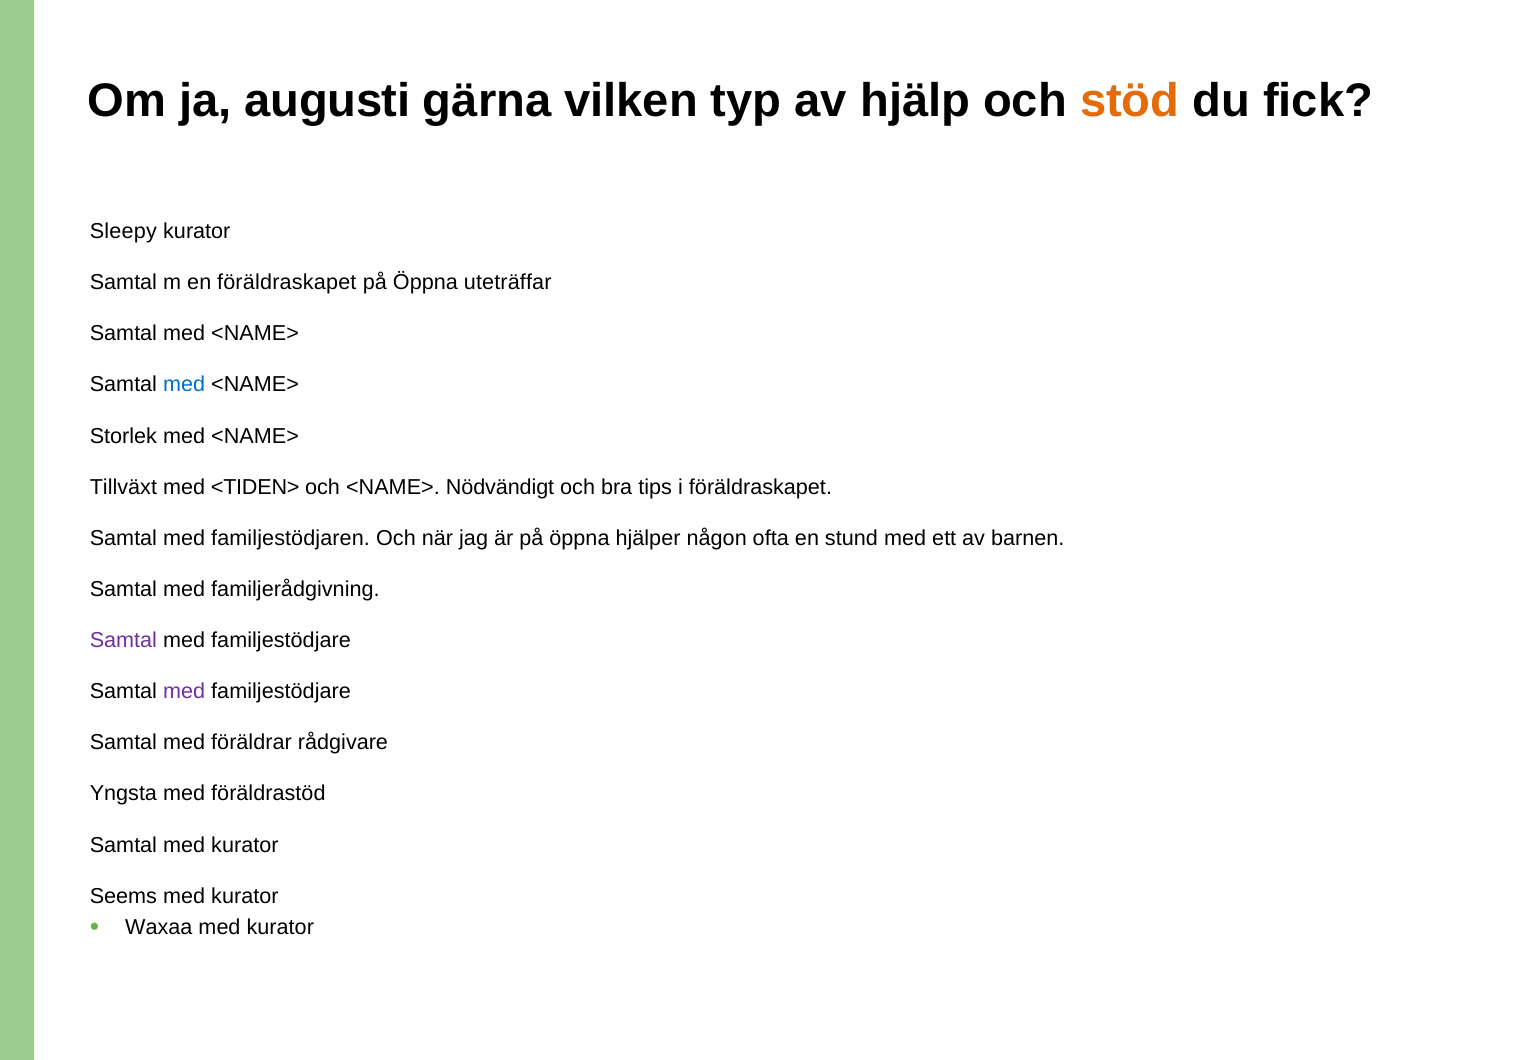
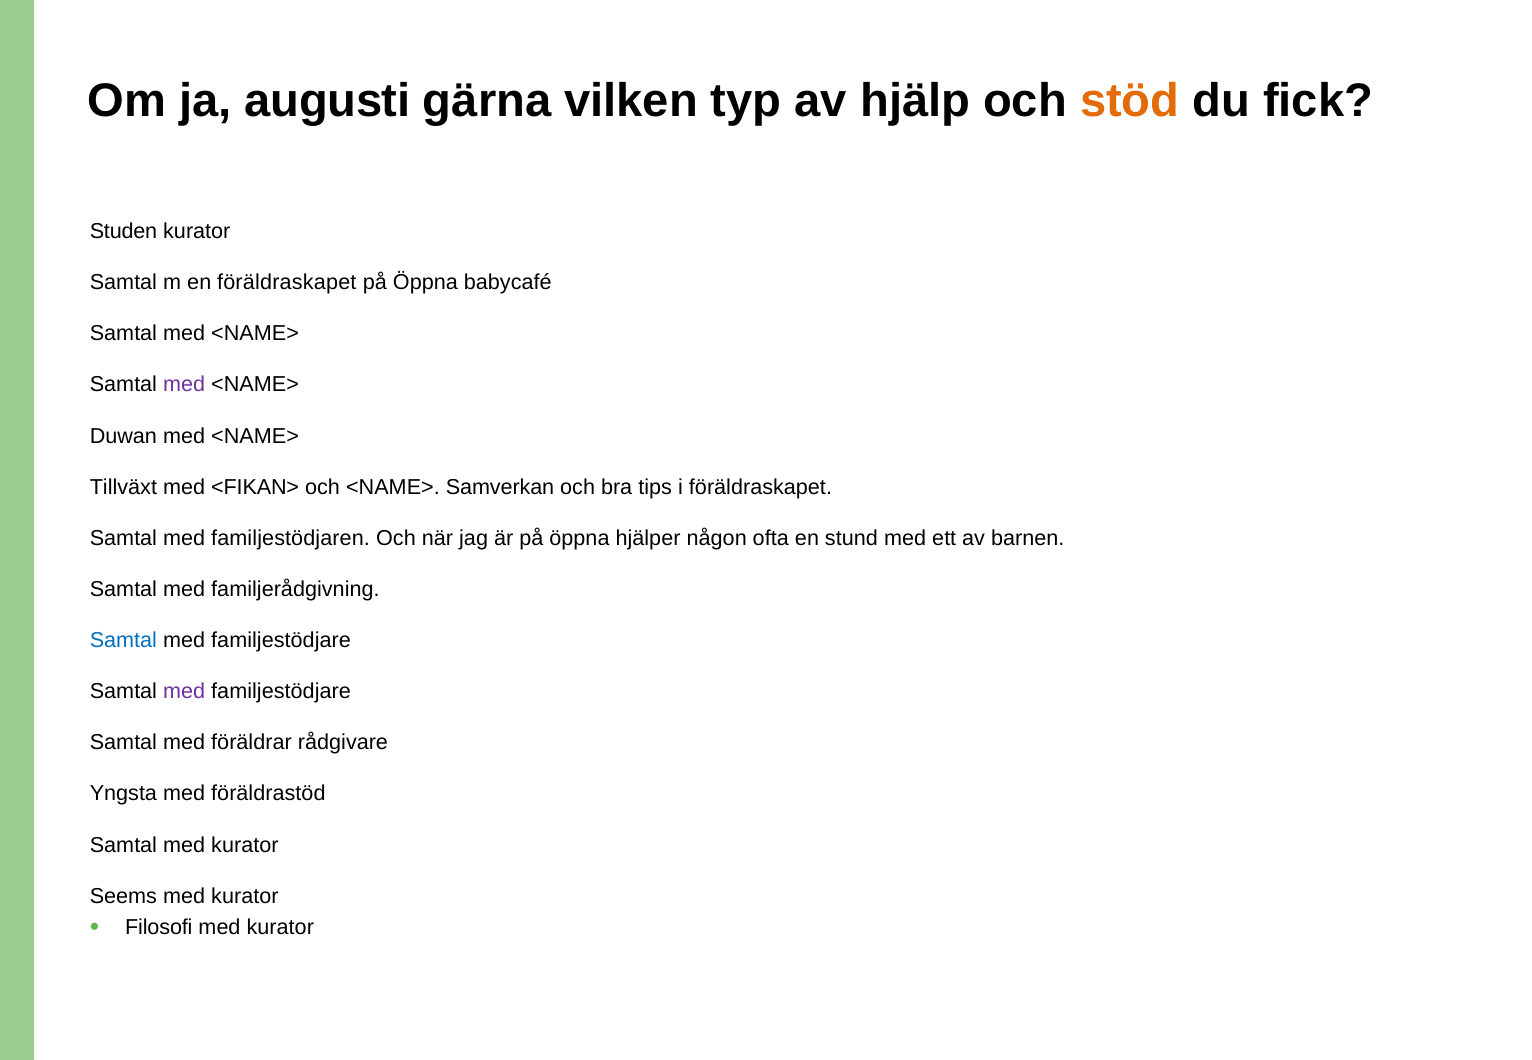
Sleepy: Sleepy -> Studen (124, 231)
uteträffar: uteträffar -> babycafé (508, 283)
med colour: blue -> purple (184, 385)
Storlek: Storlek -> Duwan (123, 436)
<TIDEN>: <TIDEN> -> <FIKAN> (255, 487)
Nödvändigt: Nödvändigt -> Samverkan (500, 487)
Samtal colour: purple -> blue (123, 641)
Waxaa: Waxaa -> Filosofi (159, 928)
